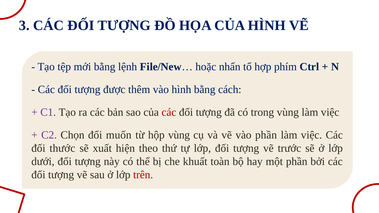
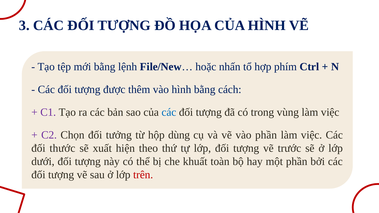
các colour: red -> blue (169, 112)
muốn: muốn -> tưởng (119, 135)
hộp vùng: vùng -> dùng (179, 135)
